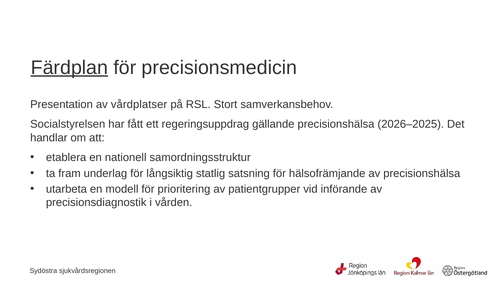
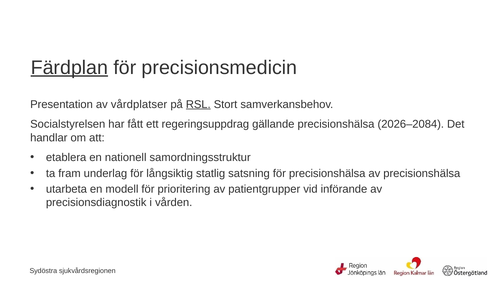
RSL underline: none -> present (198, 104)
2026–2025: 2026–2025 -> 2026–2084 (411, 124)
för hälsofrämjande: hälsofrämjande -> precisionshälsa (327, 173)
